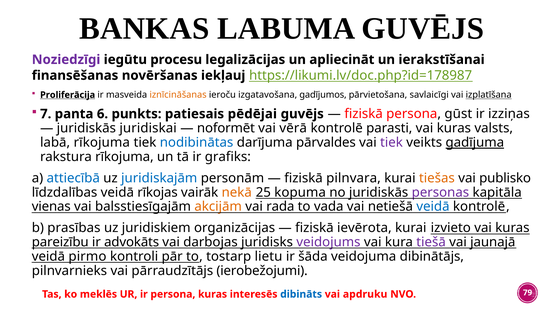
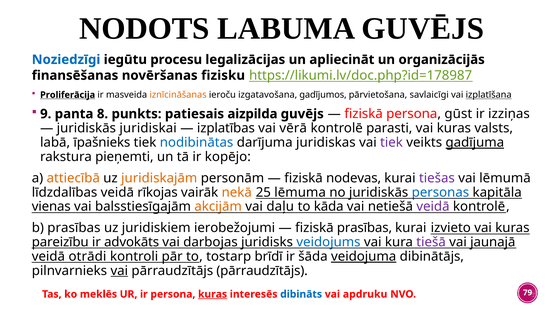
BANKAS: BANKAS -> NODOTS (144, 29)
Noziedzīgi colour: purple -> blue (66, 60)
ierakstīšanai: ierakstīšanai -> organizācijās (442, 60)
iekļauj: iekļauj -> fizisku (223, 75)
7: 7 -> 9 (46, 114)
6: 6 -> 8 (102, 114)
pēdējai: pēdējai -> aizpilda (252, 114)
noformēt: noformēt -> izplatības (226, 128)
labā rīkojuma: rīkojuma -> īpašnieks (102, 143)
pārvaldes: pārvaldes -> juridiskas (326, 143)
rakstura rīkojuma: rīkojuma -> pieņemti (124, 157)
grafiks: grafiks -> kopējo (228, 157)
attiecībā colour: blue -> orange (73, 178)
juridiskajām colour: blue -> orange (159, 178)
pilnvara: pilnvara -> nodevas (354, 178)
tiešas colour: orange -> purple (437, 178)
publisko: publisko -> lēmumā (505, 178)
kopuma: kopuma -> lēmuma (300, 192)
personas colour: purple -> blue (440, 192)
rada: rada -> daļu (280, 207)
vada: vada -> kāda (329, 207)
veidā colour: blue -> purple (433, 207)
organizācijas: organizācijas -> ierobežojumi (235, 228)
fiziskā ievērota: ievērota -> prasības (364, 228)
veidojums colour: purple -> blue (328, 242)
pirmo: pirmo -> otrādi (87, 256)
lietu: lietu -> brīdī (269, 256)
veidojuma underline: none -> present (364, 256)
vai underline: none -> present (119, 271)
pārraudzītājs ierobežojumi: ierobežojumi -> pārraudzītājs (262, 271)
kuras underline: none -> present (213, 294)
